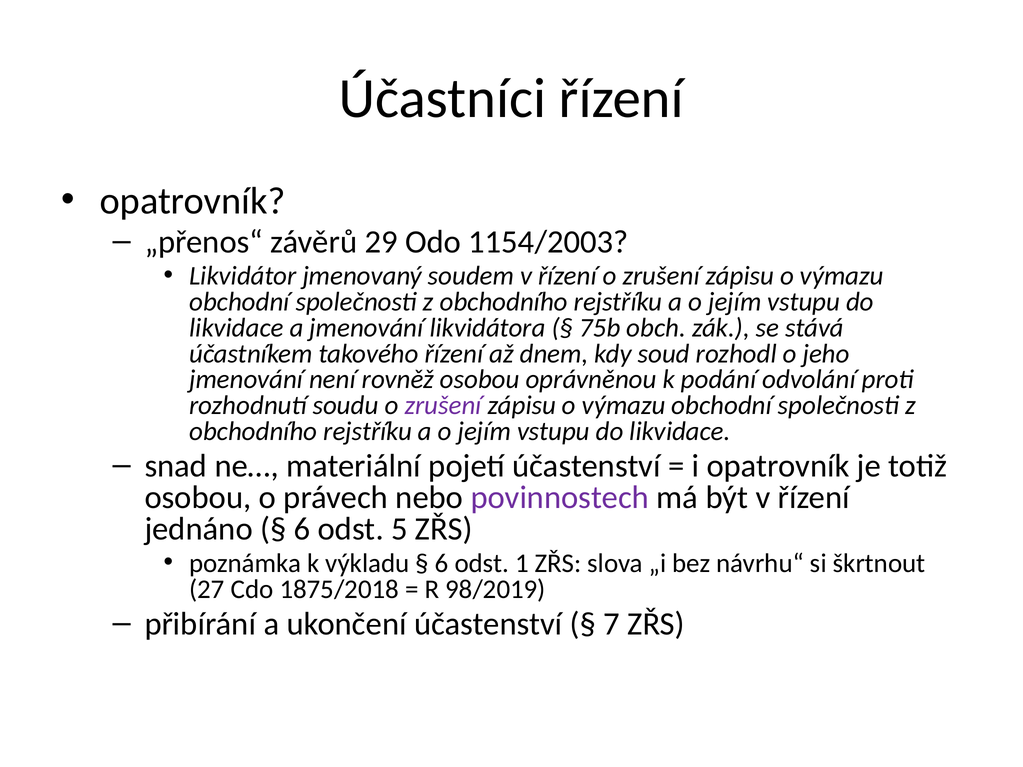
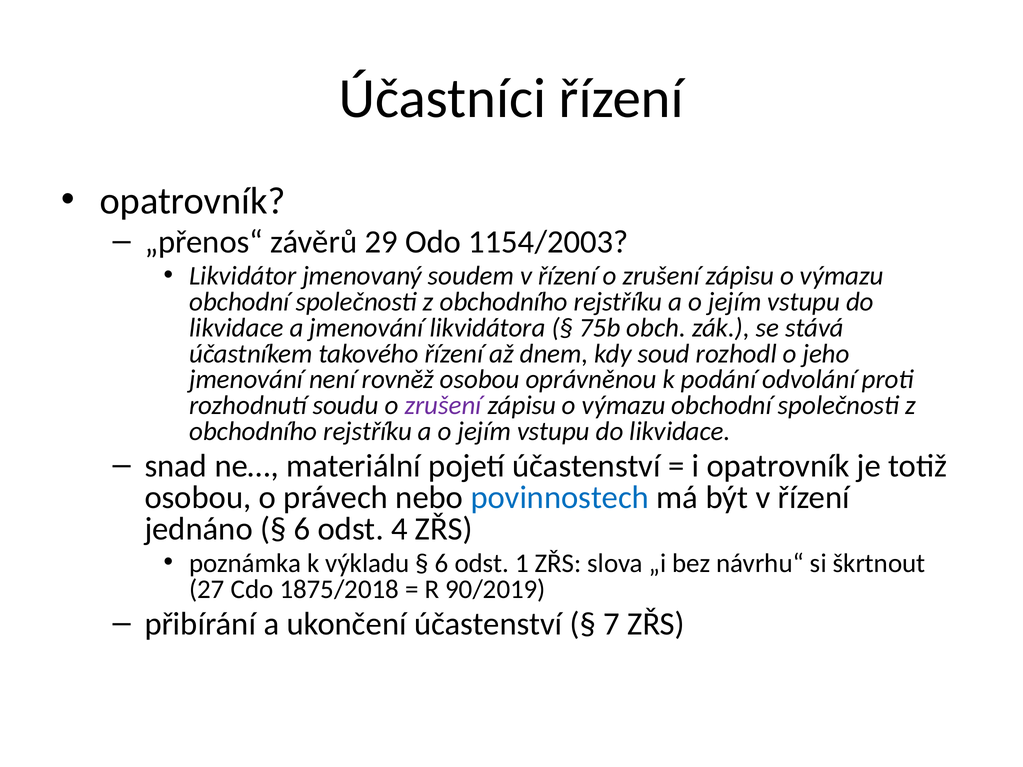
povinnostech colour: purple -> blue (560, 498)
5: 5 -> 4 (399, 529)
98/2019: 98/2019 -> 90/2019 (495, 589)
